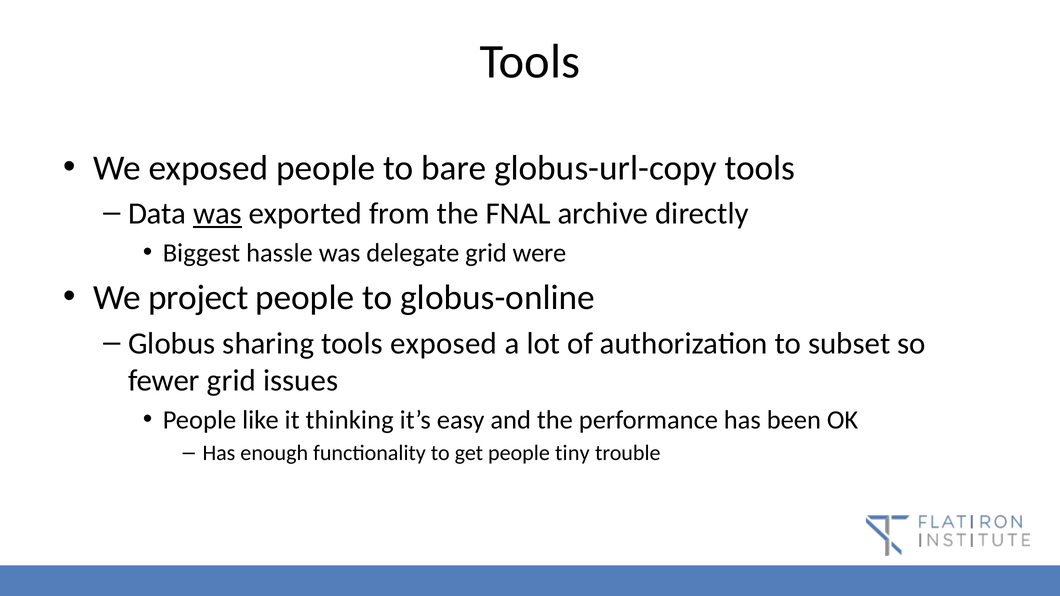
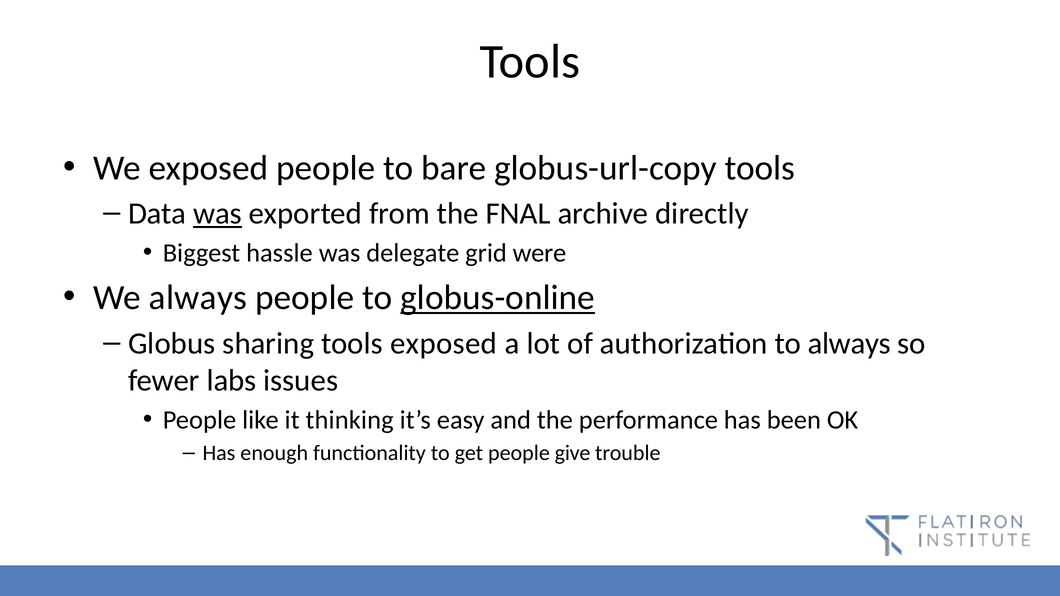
We project: project -> always (198, 298)
globus-online underline: none -> present (498, 298)
to subset: subset -> always (849, 343)
fewer grid: grid -> labs (232, 381)
tiny: tiny -> give (573, 453)
